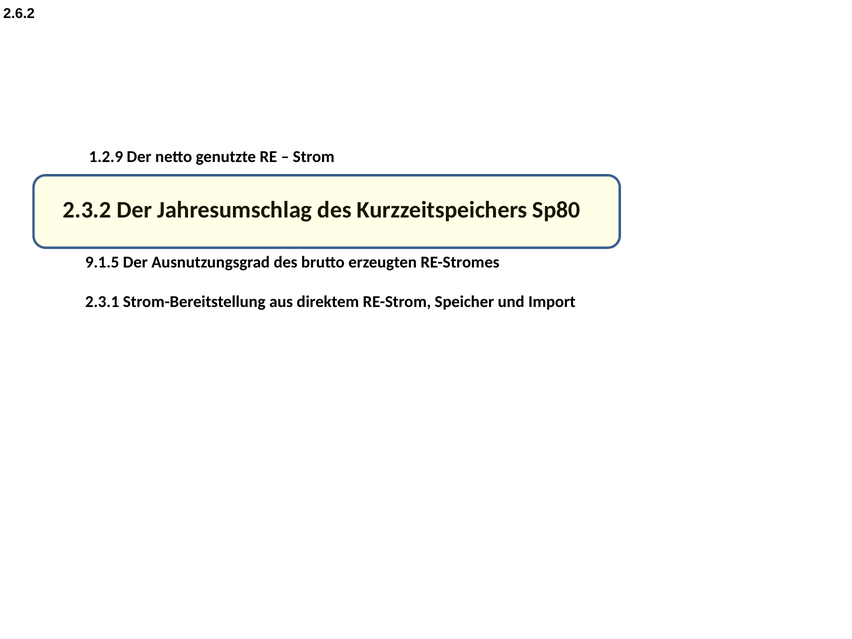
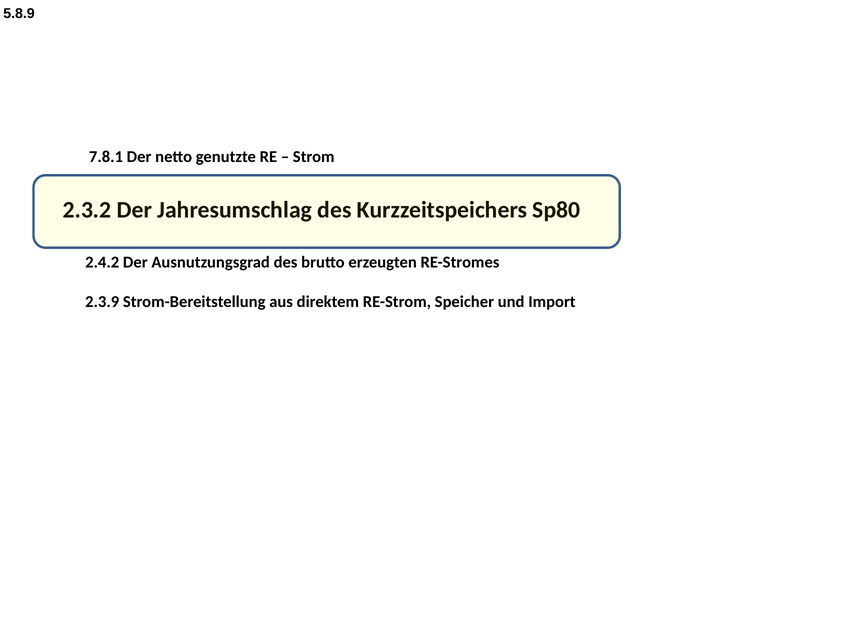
2.6.2: 2.6.2 -> 5.8.9 (19, 14)
1.2.9: 1.2.9 -> 7.8.1 (106, 157)
9.1.5: 9.1.5 -> 2.4.2 (102, 262)
2.3.1: 2.3.1 -> 2.3.9 (102, 302)
